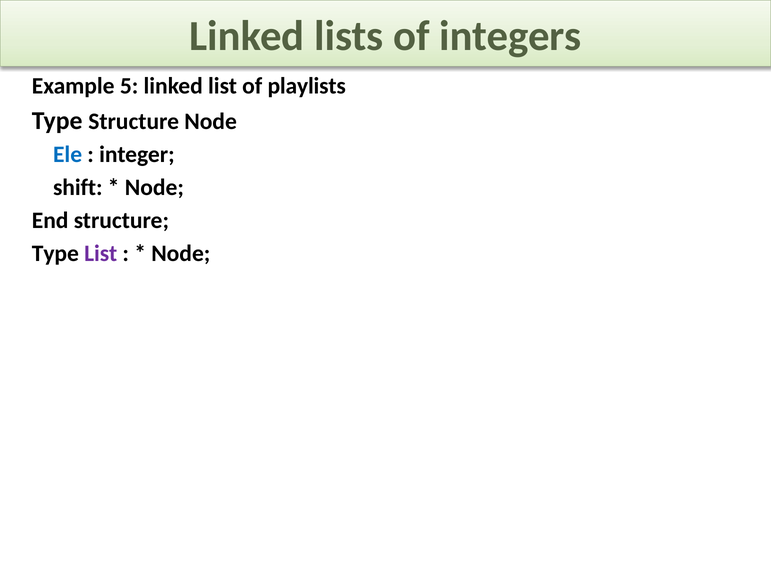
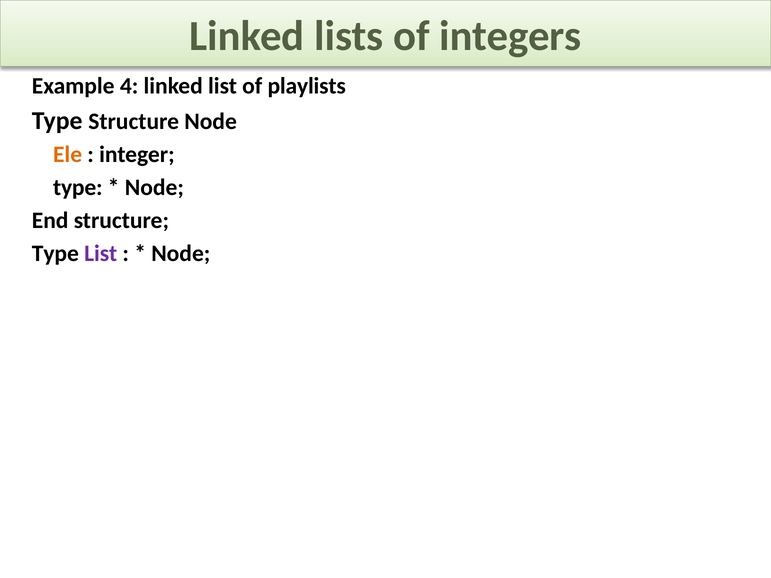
5: 5 -> 4 (129, 86)
Ele colour: blue -> orange (68, 155)
shift: shift -> type (78, 188)
